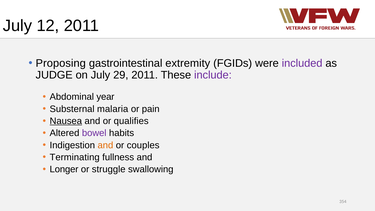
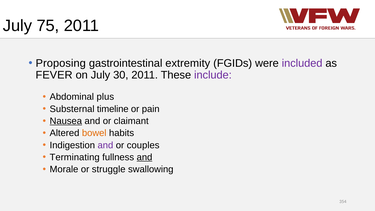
12: 12 -> 75 (48, 26)
JUDGE: JUDGE -> FEVER (54, 75)
29: 29 -> 30 (121, 75)
year: year -> plus (105, 97)
malaria: malaria -> timeline (113, 109)
qualifies: qualifies -> claimant (131, 121)
bowel colour: purple -> orange (94, 133)
and colour: orange -> purple (105, 145)
and underline: none -> present (144, 157)
Longer: Longer -> Morale (64, 169)
